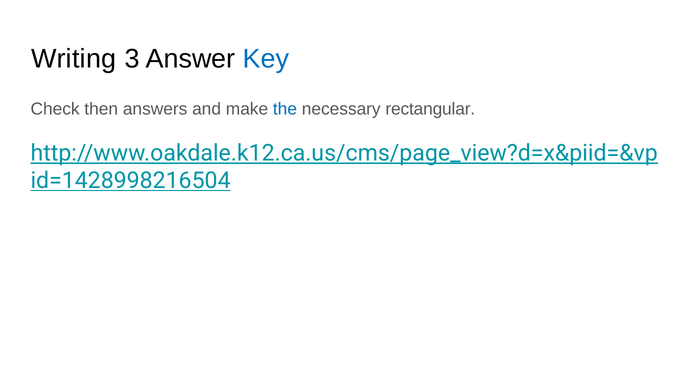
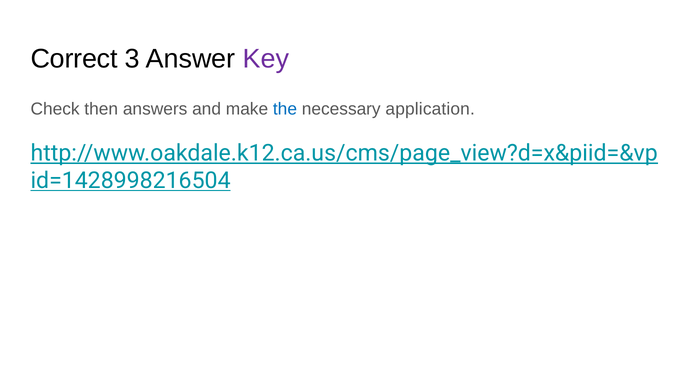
Writing: Writing -> Correct (74, 59)
Key colour: blue -> purple (266, 59)
rectangular: rectangular -> application (430, 109)
